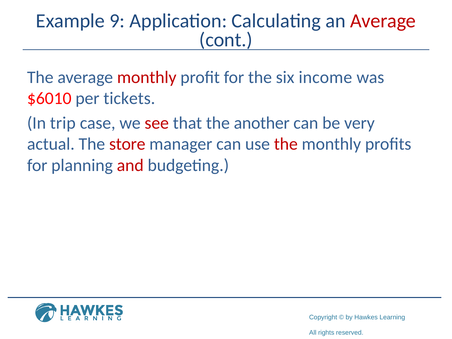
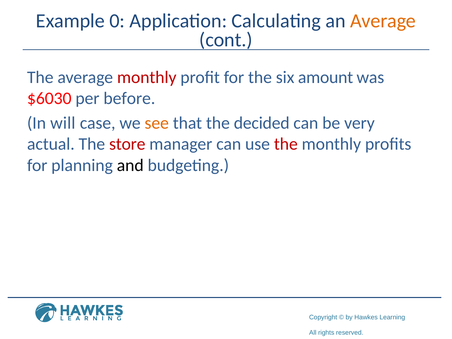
9: 9 -> 0 (117, 21)
Average colour: red -> orange (383, 21)
income: income -> amount (326, 77)
$6010: $6010 -> $6030 (49, 98)
tickets: tickets -> before (129, 98)
trip: trip -> will (63, 123)
see colour: red -> orange (157, 123)
another: another -> decided (262, 123)
and colour: red -> black (130, 165)
